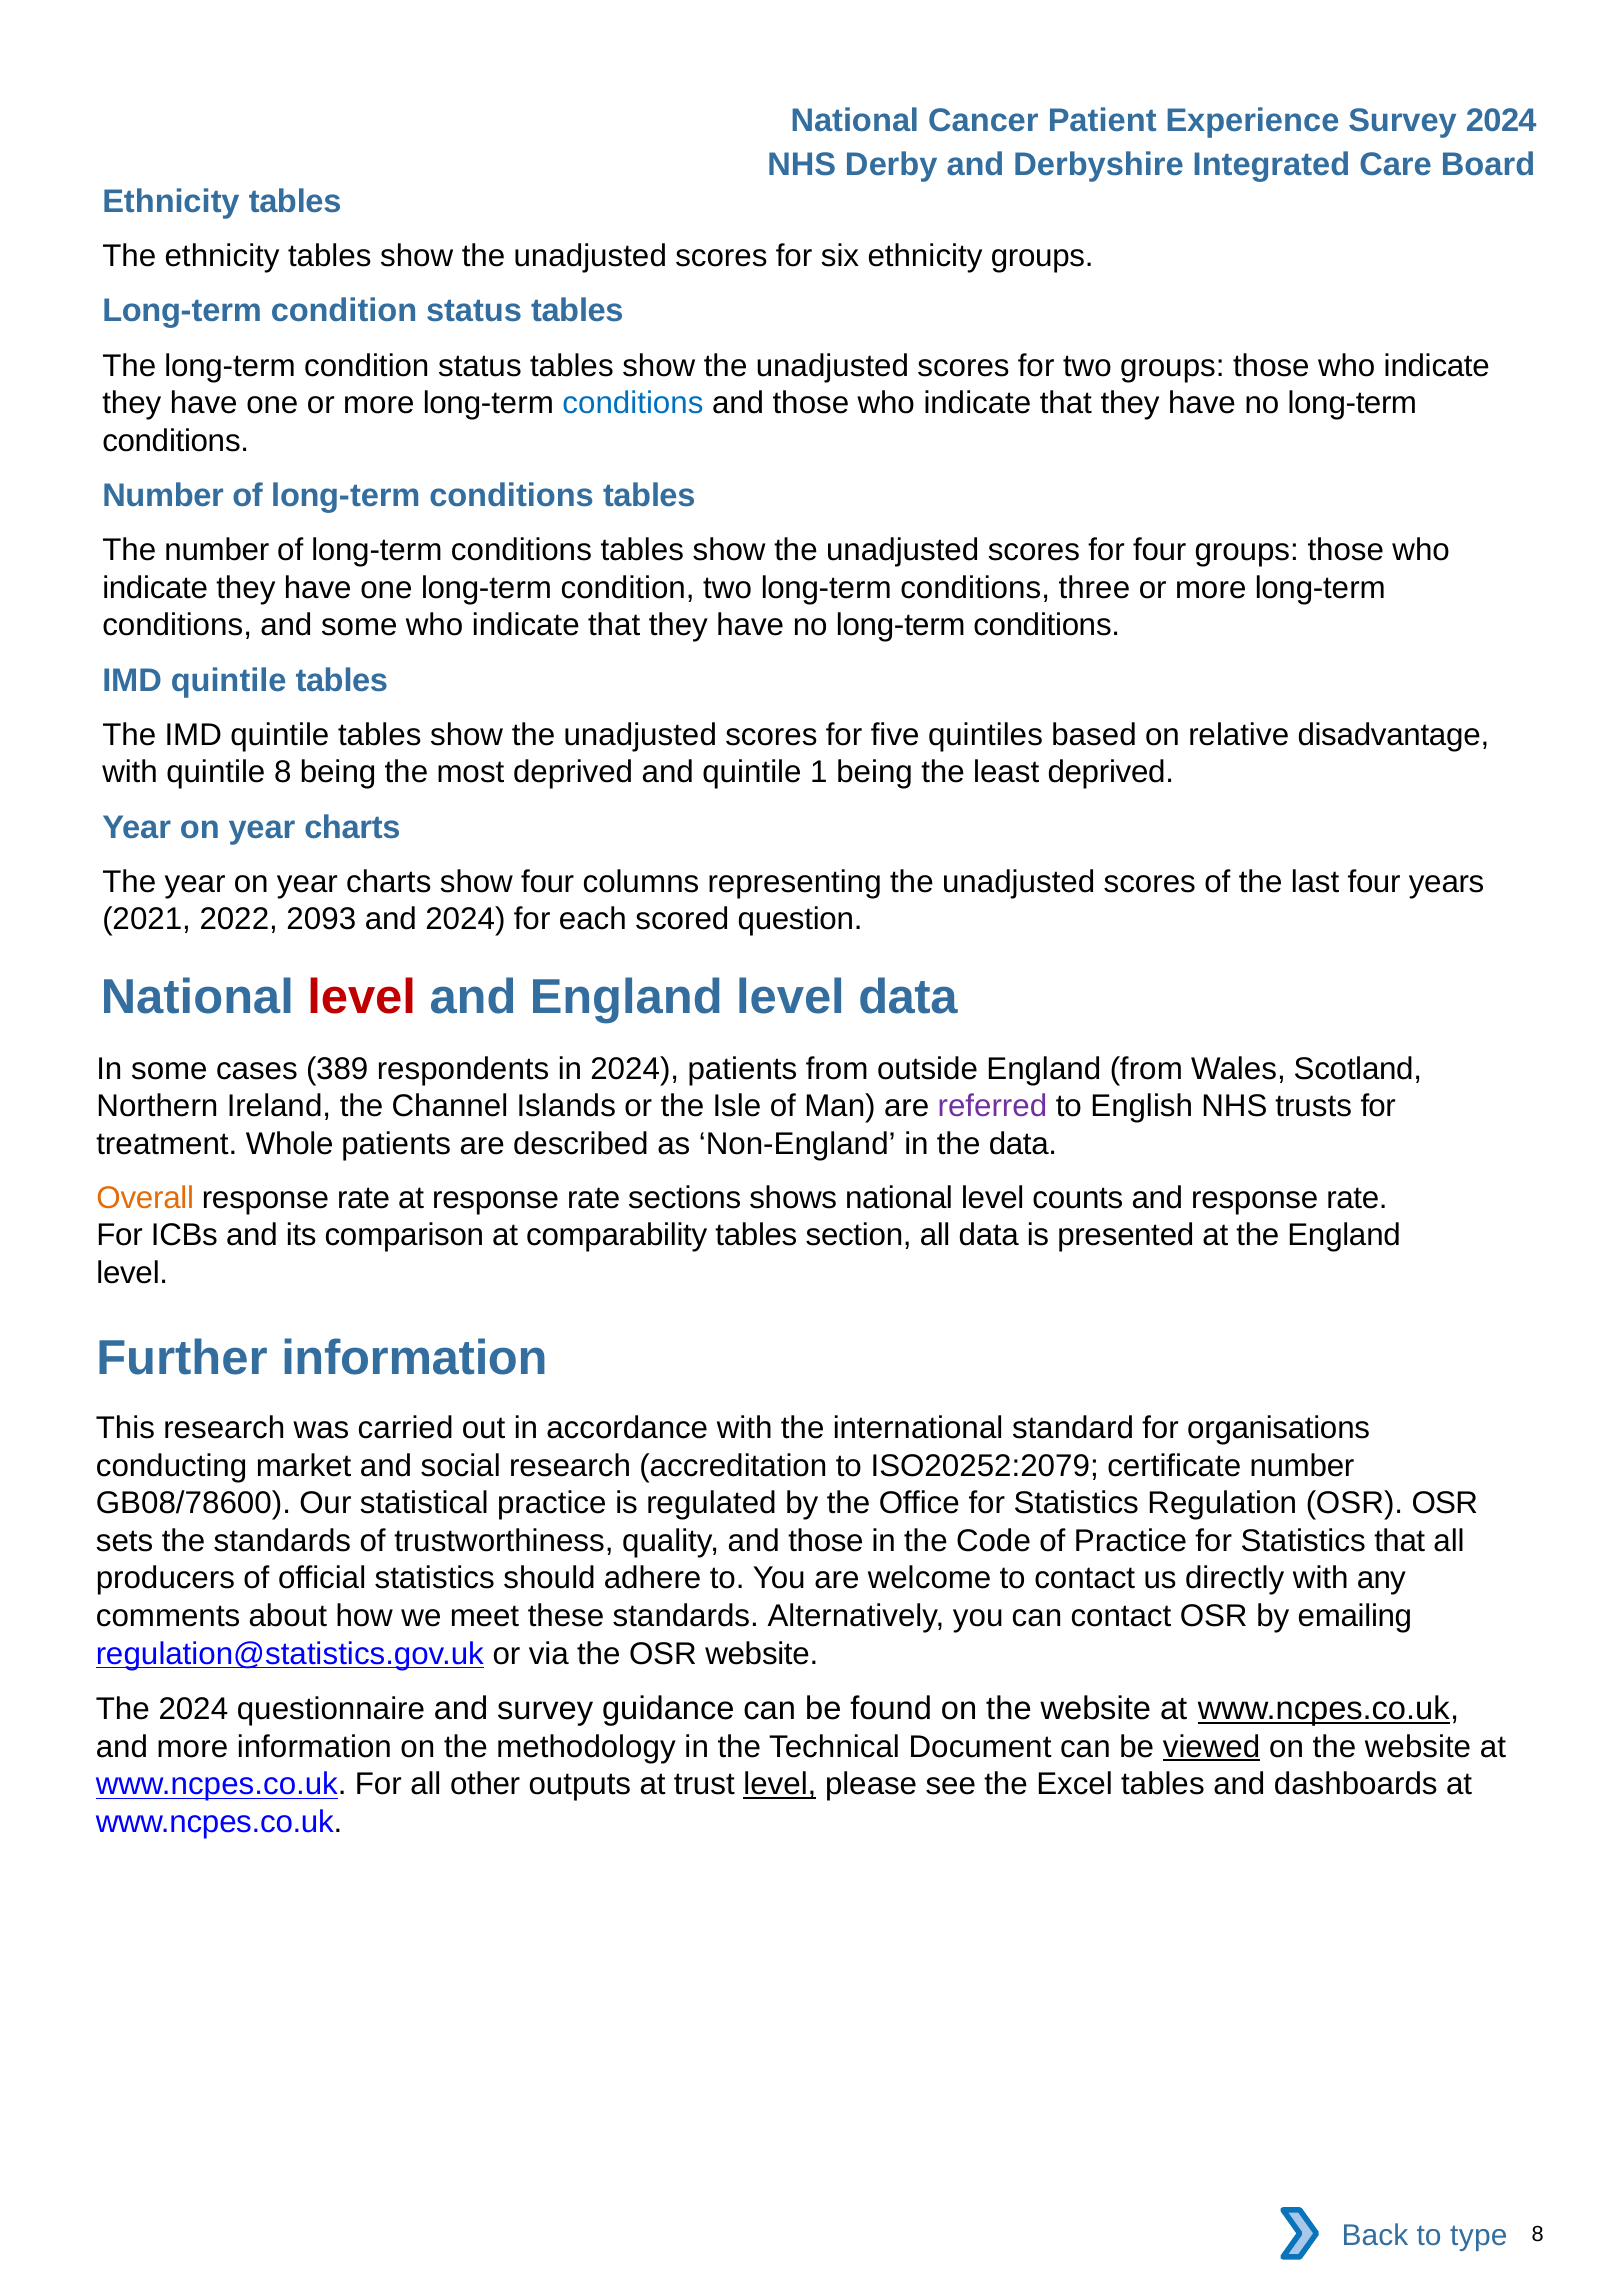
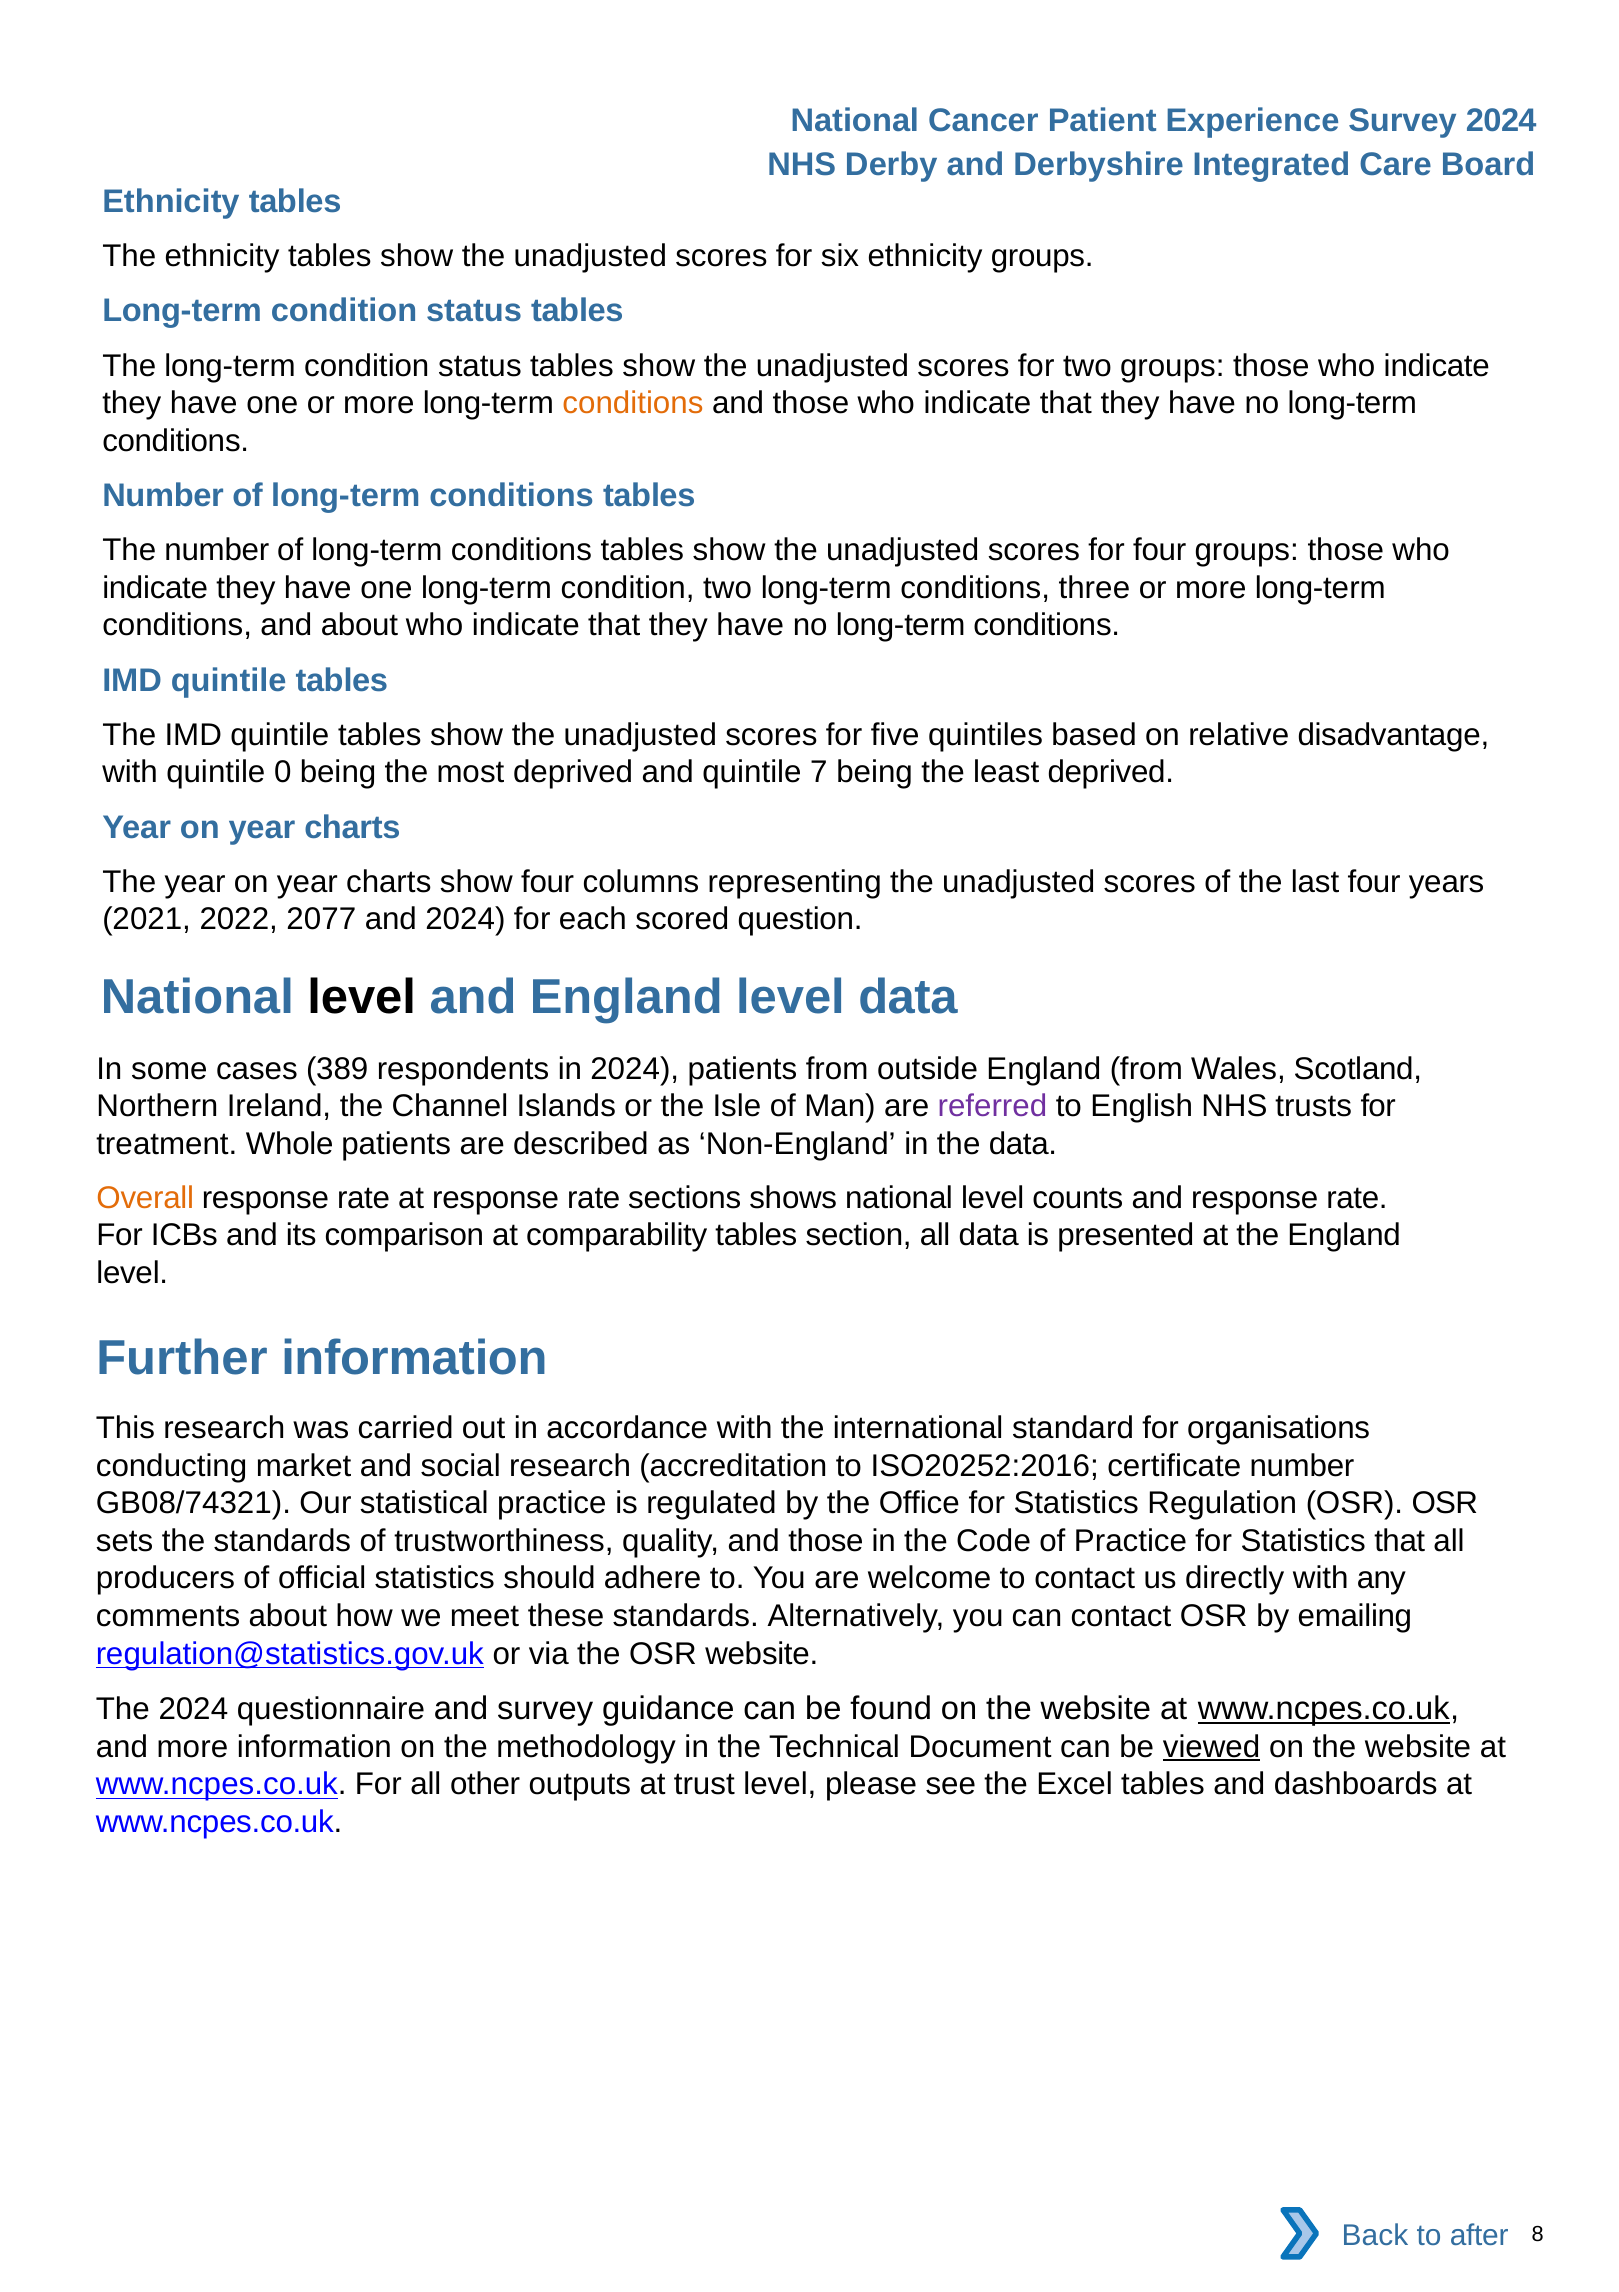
conditions colour: blue -> orange (633, 403)
and some: some -> about (359, 625)
quintile 8: 8 -> 0 (283, 772)
1: 1 -> 7 (819, 772)
2093: 2093 -> 2077 (321, 919)
level colour: red -> black (362, 997)
ISO20252:2079: ISO20252:2079 -> ISO20252:2016 (985, 1465)
GB08/78600: GB08/78600 -> GB08/74321 (193, 1503)
level underline: present -> none (780, 1784)
type: type -> after (1479, 2235)
